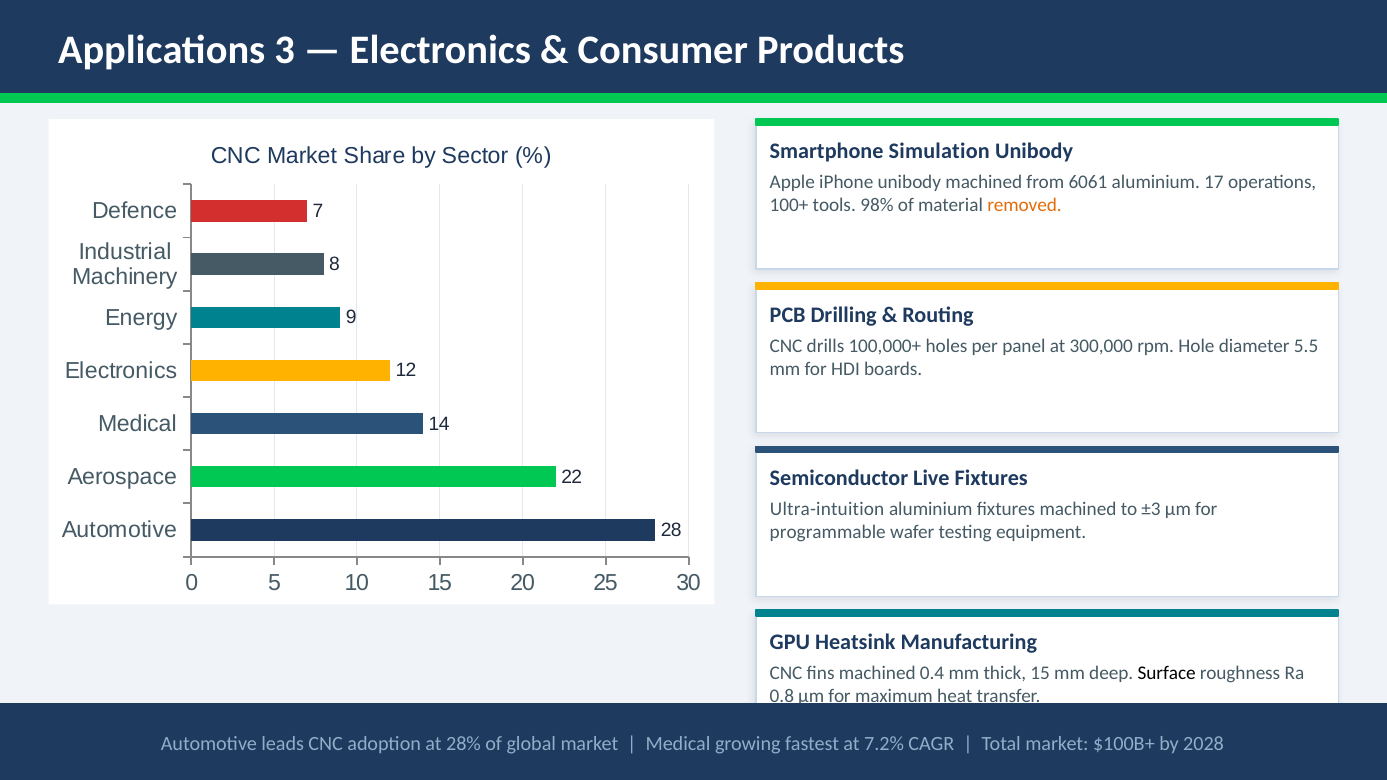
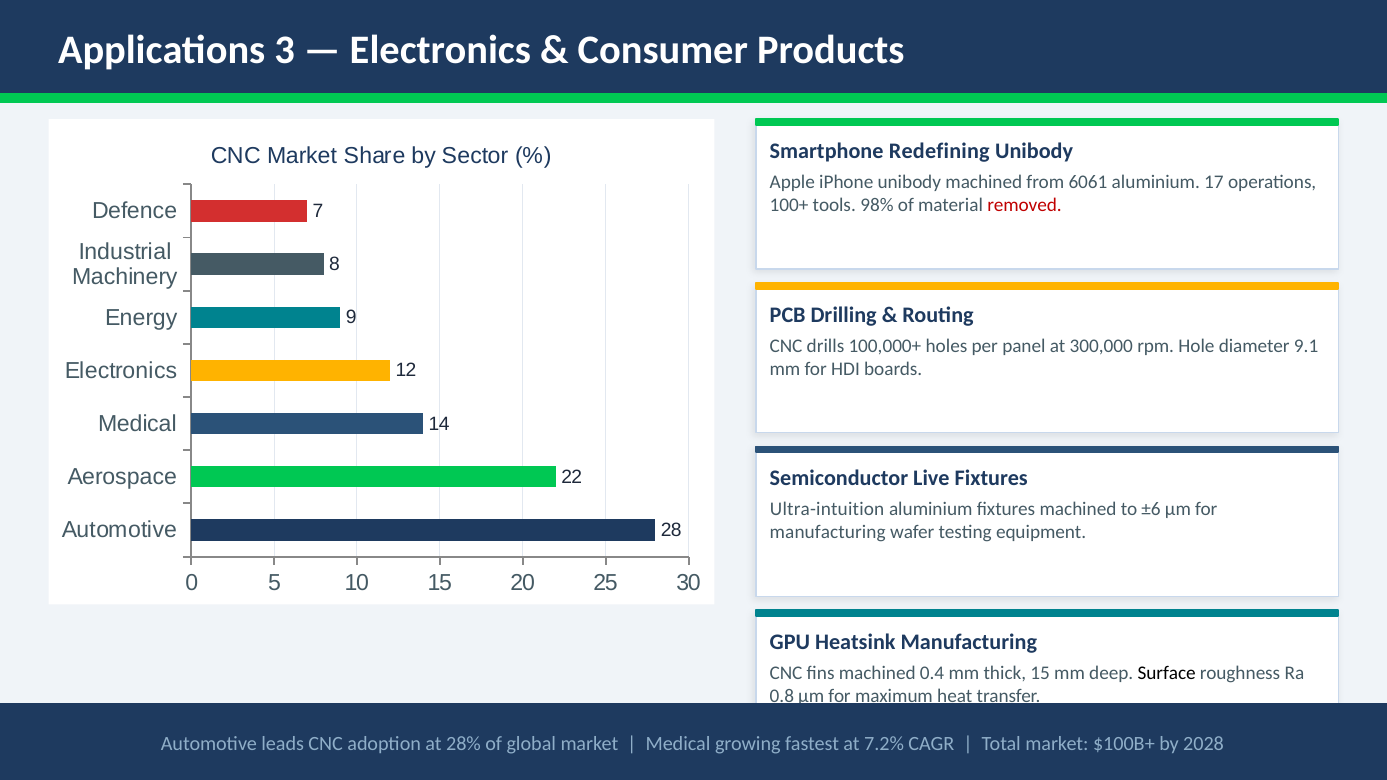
Simulation: Simulation -> Redefining (939, 151)
removed colour: orange -> red (1024, 205)
5.5: 5.5 -> 9.1 (1306, 346)
±3: ±3 -> ±6 (1151, 509)
programmable: programmable -> manufacturing (828, 533)
